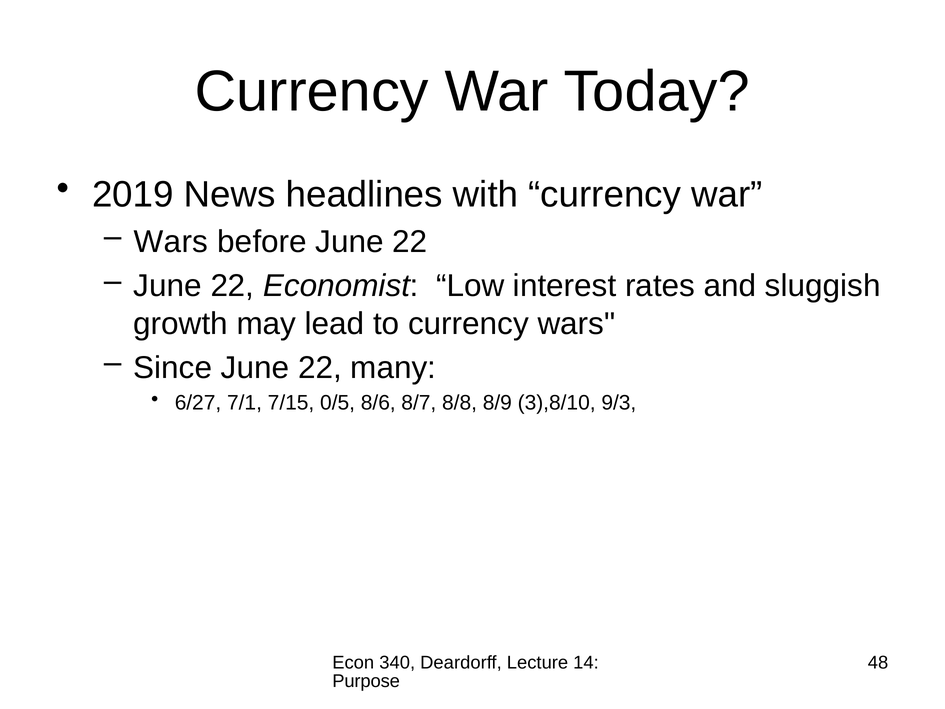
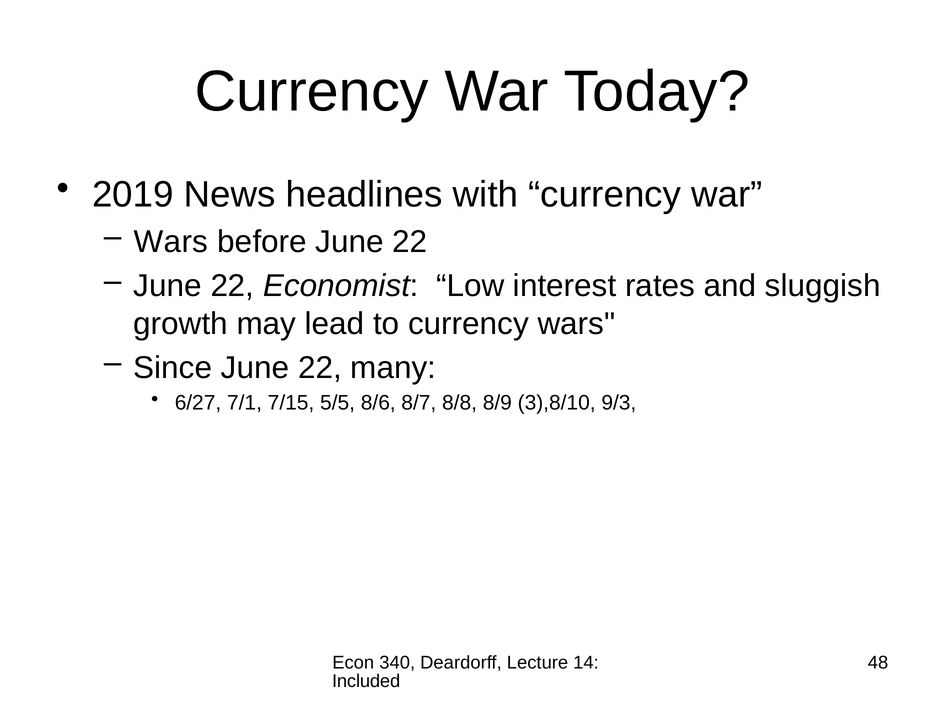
0/5: 0/5 -> 5/5 (338, 403)
Purpose: Purpose -> Included (366, 681)
